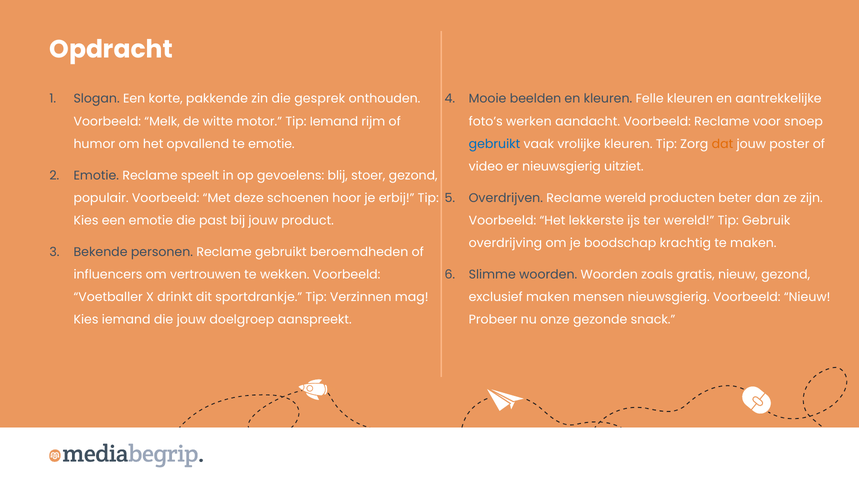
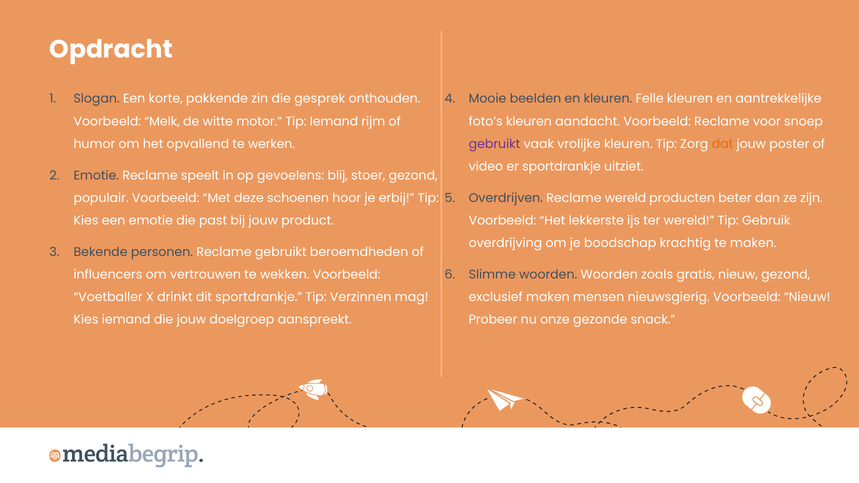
foto’s werken: werken -> kleuren (529, 121)
te emotie: emotie -> werken (271, 144)
gebruikt colour: blue -> purple (494, 144)
er nieuwsgierig: nieuwsgierig -> sportdrankje (562, 167)
